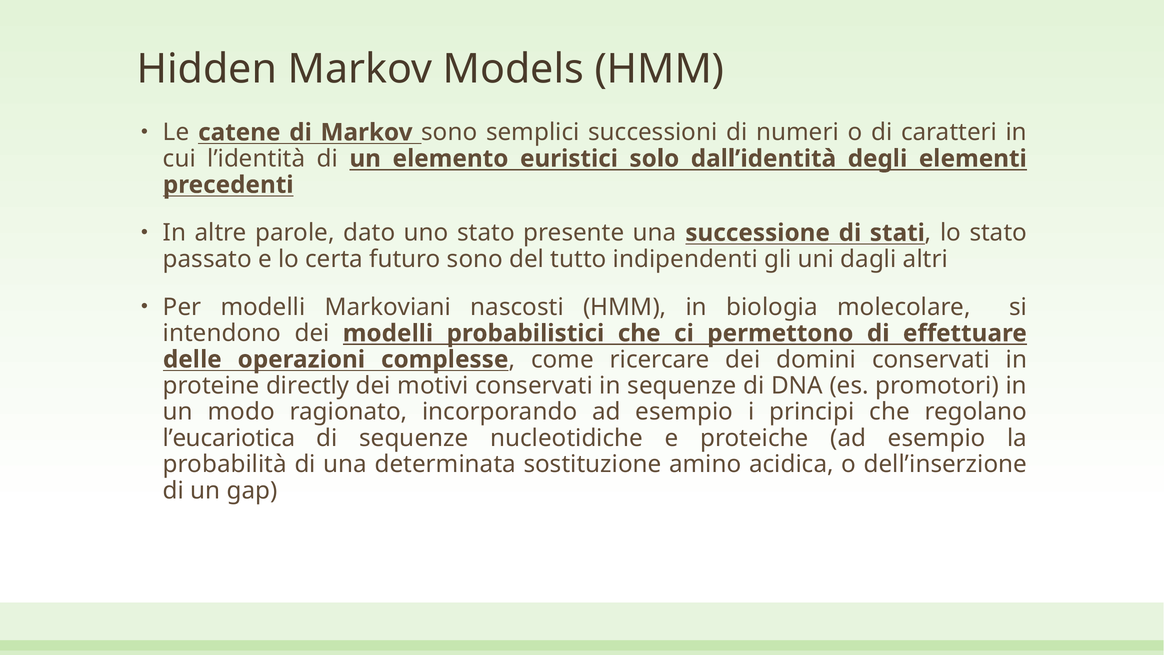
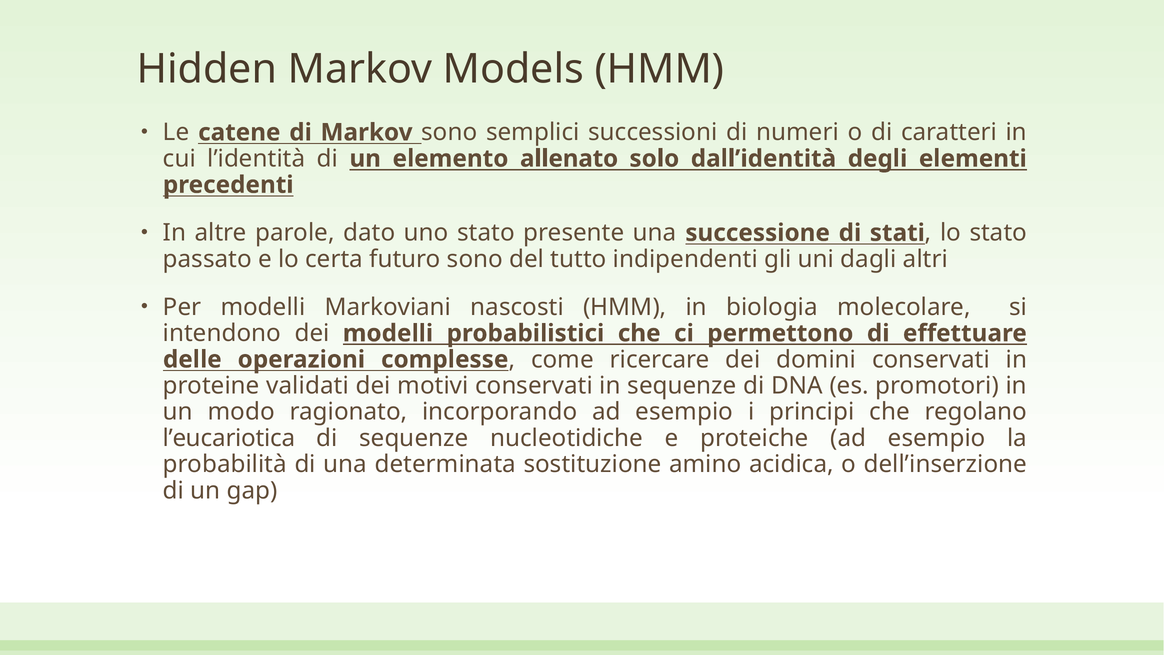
euristici: euristici -> allenato (569, 159)
directly: directly -> validati (308, 386)
